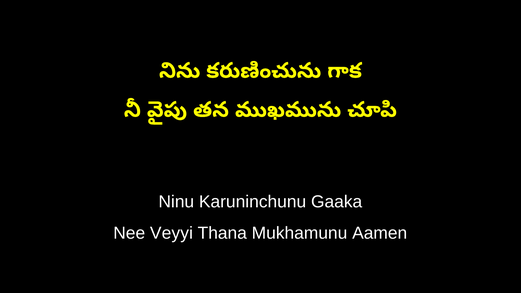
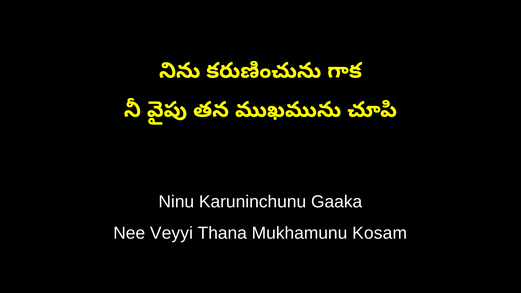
Aamen: Aamen -> Kosam (380, 233)
